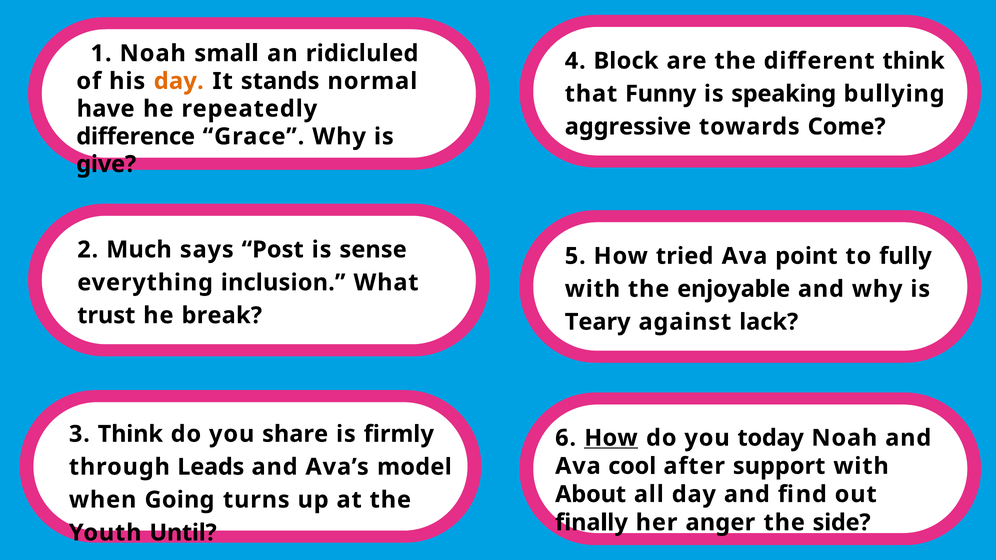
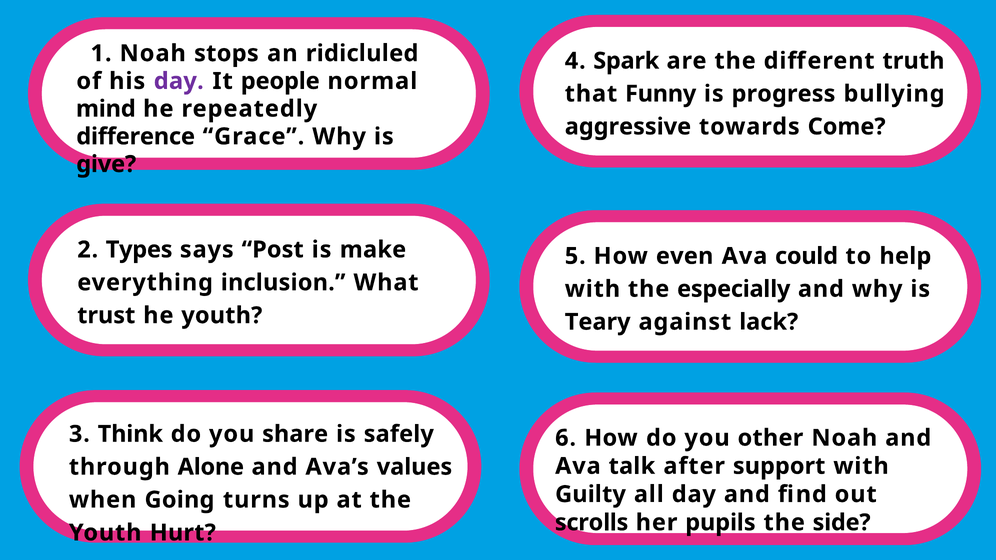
small: small -> stops (226, 53)
Block: Block -> Spark (626, 61)
different think: think -> truth (913, 61)
day colour: orange -> purple (179, 81)
stands: stands -> people (280, 81)
speaking: speaking -> progress (784, 94)
have: have -> mind (106, 109)
Much: Much -> Types (139, 250)
sense: sense -> make (373, 250)
tried: tried -> even (685, 256)
point: point -> could (807, 256)
fully: fully -> help (905, 256)
enjoyable: enjoyable -> especially (734, 289)
he break: break -> youth (222, 316)
firmly: firmly -> safely (399, 434)
How underline: present -> none (611, 438)
today: today -> other (770, 438)
cool: cool -> talk (632, 466)
Leads: Leads -> Alone (211, 467)
model: model -> values (415, 467)
About: About -> Guilty (591, 495)
finally: finally -> scrolls (592, 523)
anger: anger -> pupils (720, 523)
Until: Until -> Hurt (183, 533)
